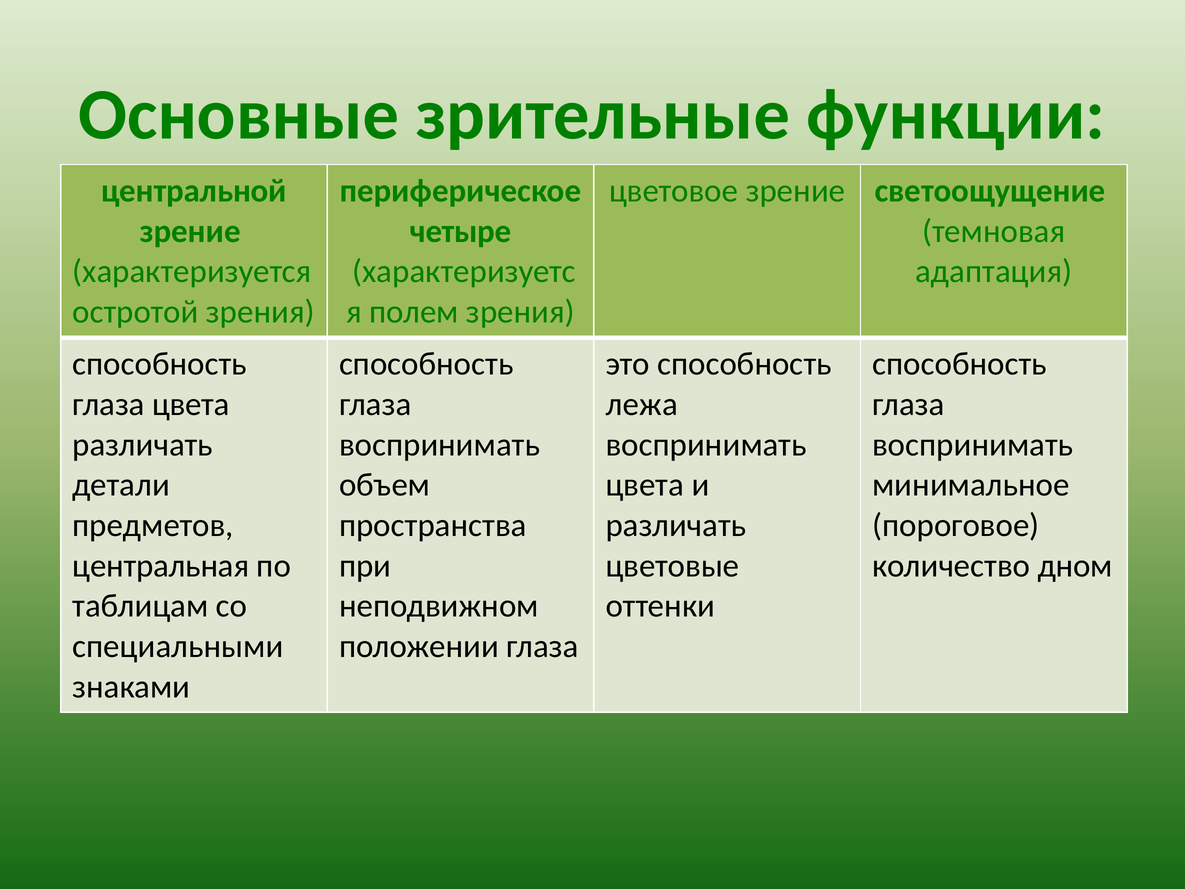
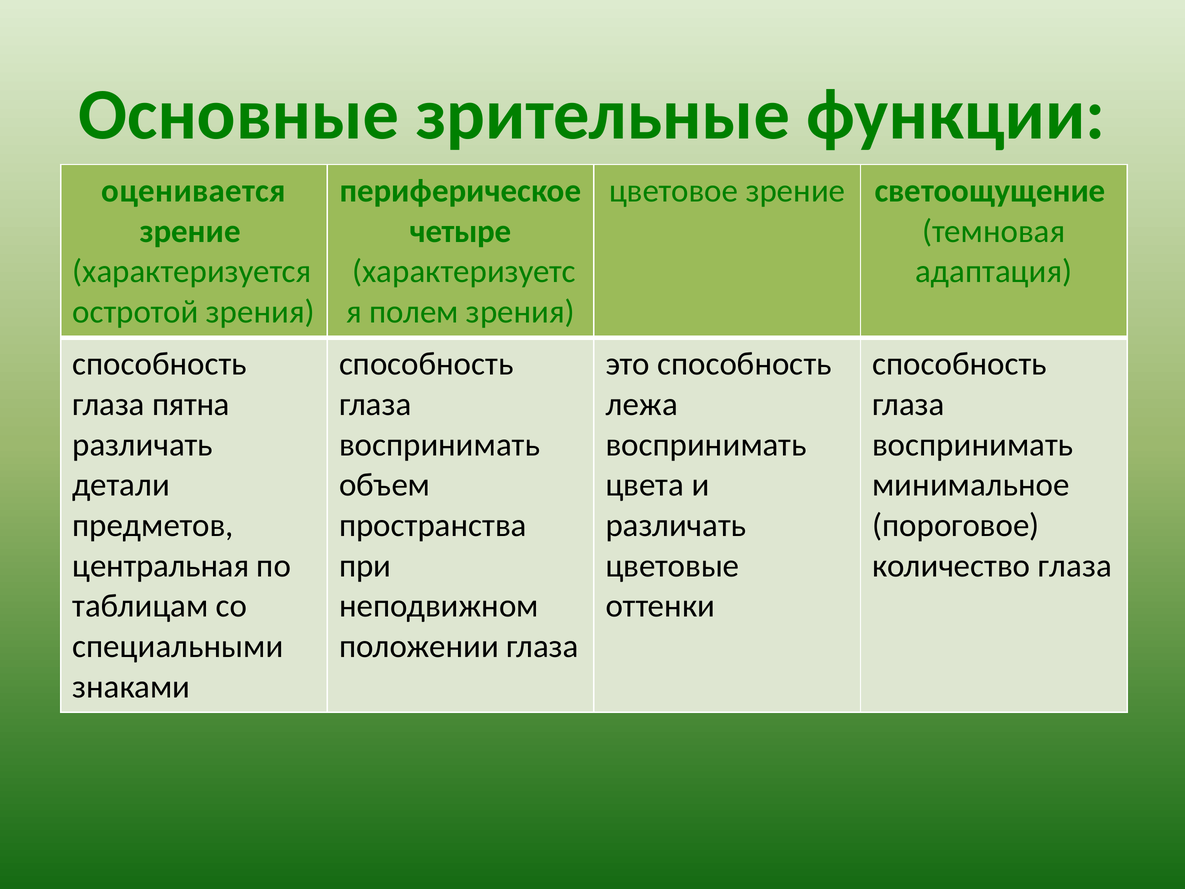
центральной: центральной -> оценивается (194, 191)
глаза цвета: цвета -> пятна (191, 404)
количество дном: дном -> глаза (1075, 566)
